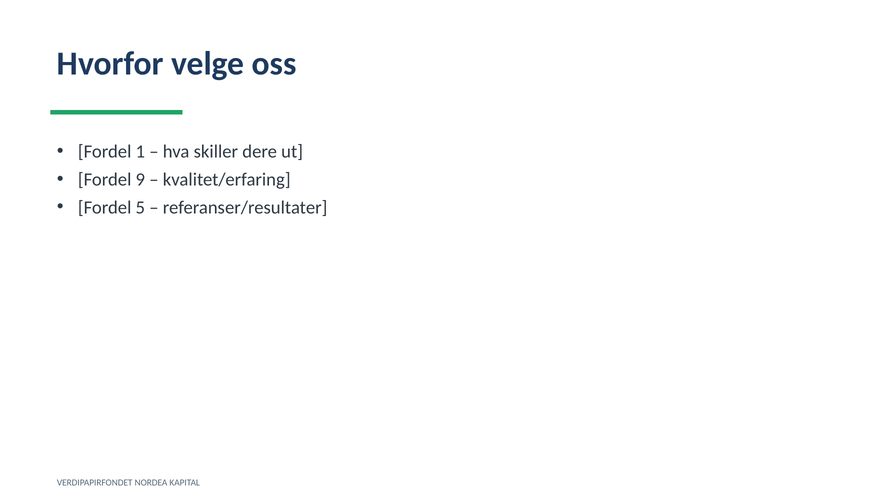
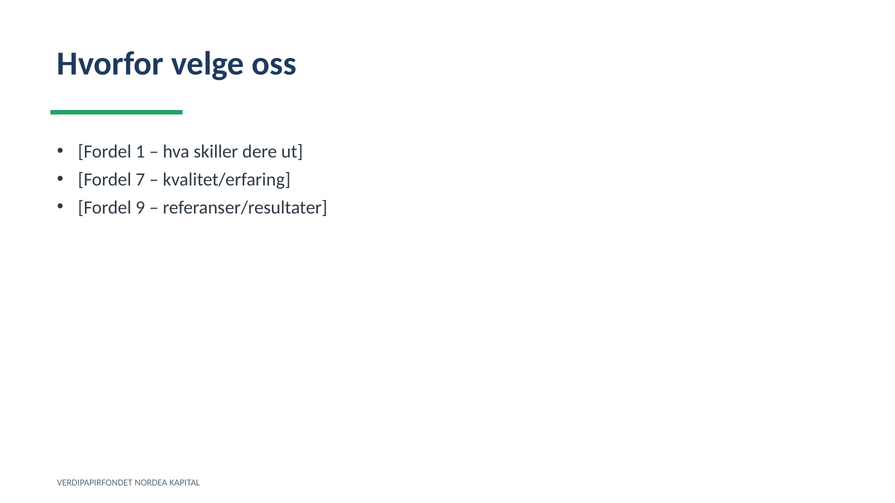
9: 9 -> 7 (140, 180)
5: 5 -> 9 (140, 208)
